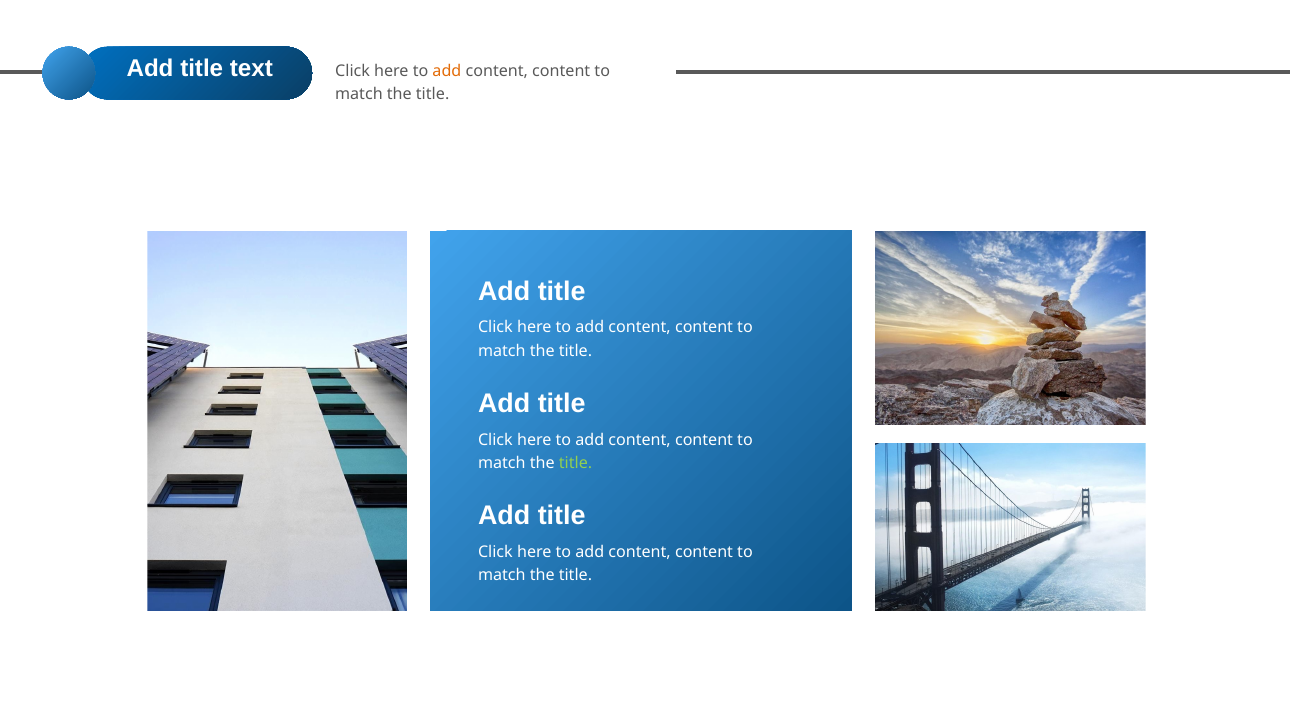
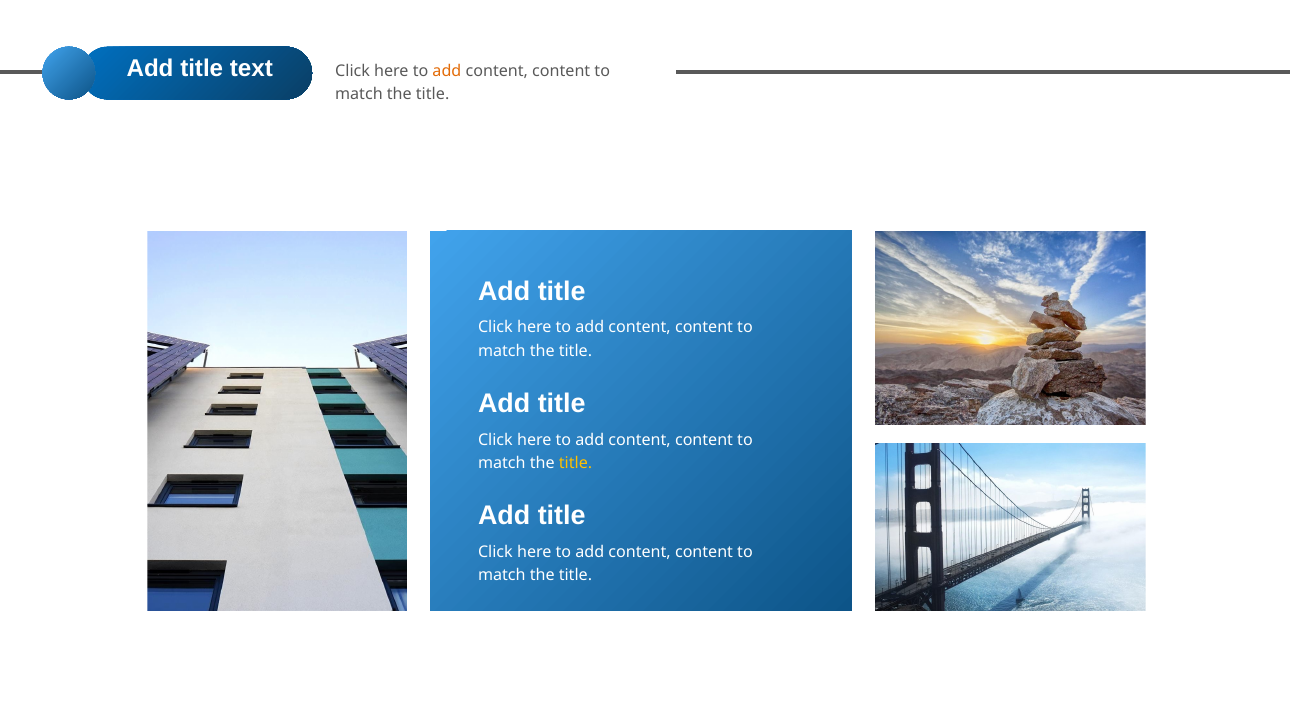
title colour: light green -> yellow (575, 463)
